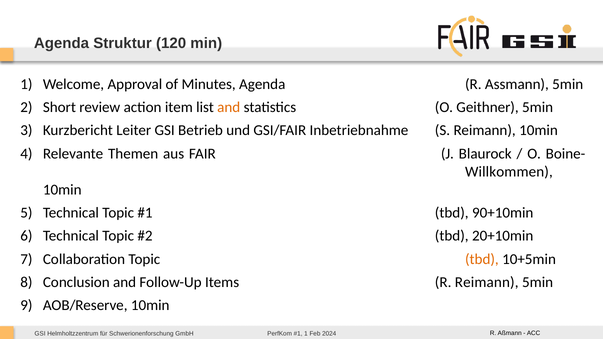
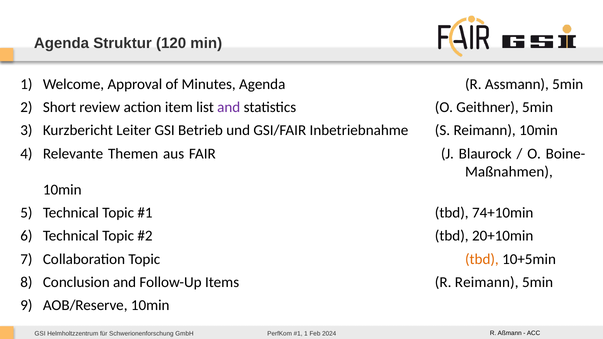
and colour: orange -> purple (229, 107)
Willkommen: Willkommen -> Maßnahmen (509, 172)
90+10min: 90+10min -> 74+10min (503, 213)
